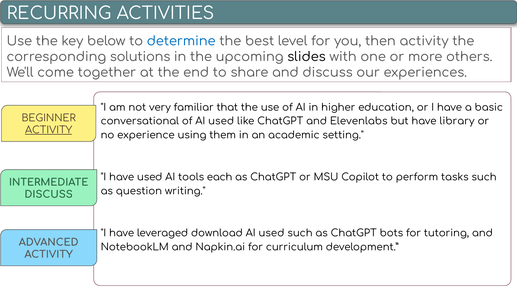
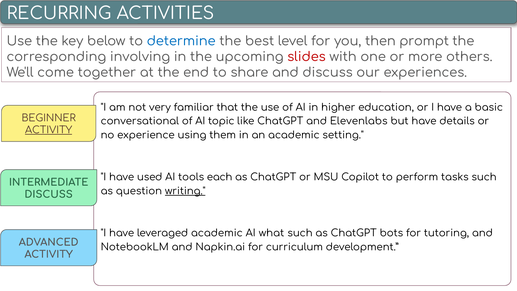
then activity: activity -> prompt (424, 41)
solutions: solutions -> involving (140, 57)
slides colour: black -> red (306, 57)
of AI used: used -> topic (221, 121)
library: library -> details (457, 121)
writing underline: none -> present (185, 191)
leveraged download: download -> academic (217, 233)
used: used -> what (271, 233)
